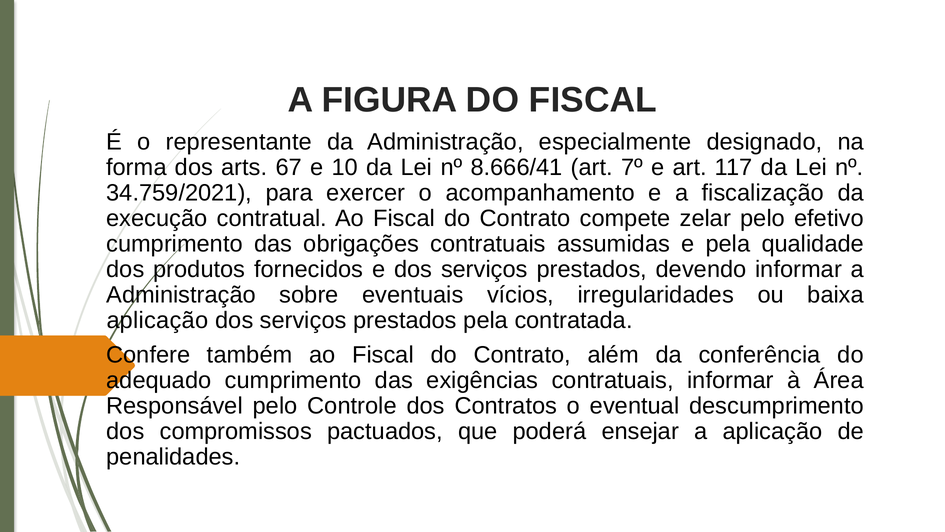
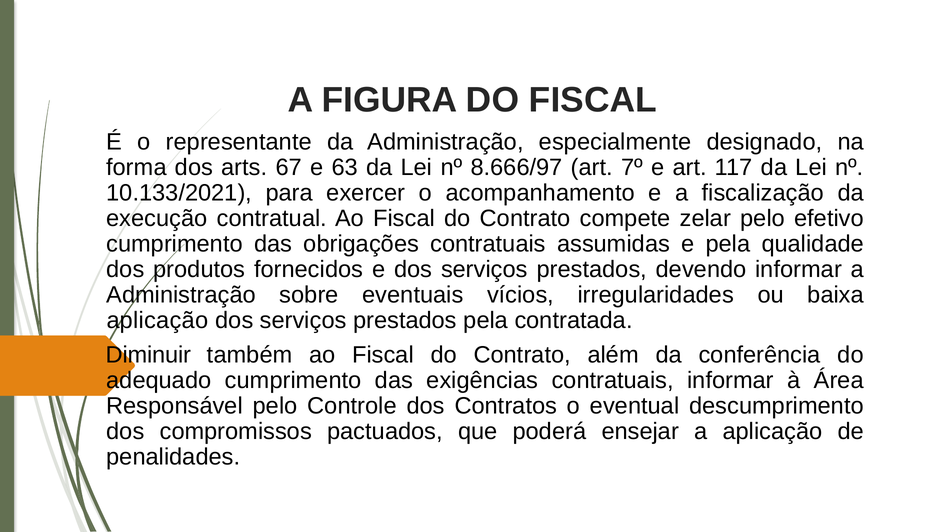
10: 10 -> 63 (345, 167)
8.666/41: 8.666/41 -> 8.666/97 (517, 167)
34.759/2021: 34.759/2021 -> 10.133/2021 (179, 193)
Confere: Confere -> Diminuir (148, 355)
